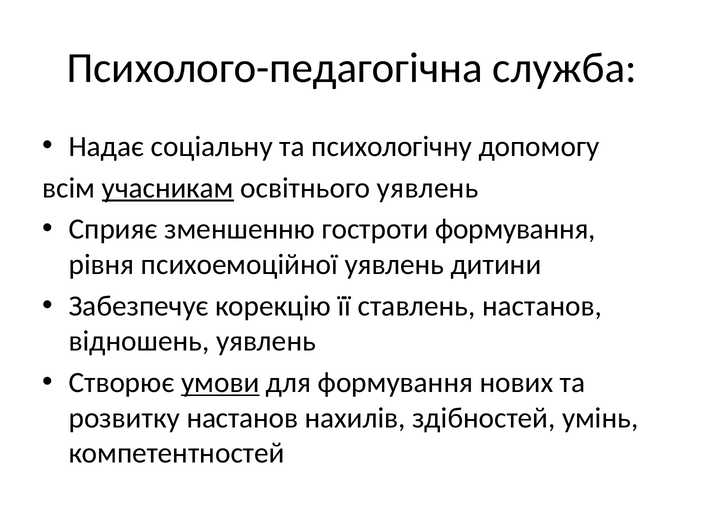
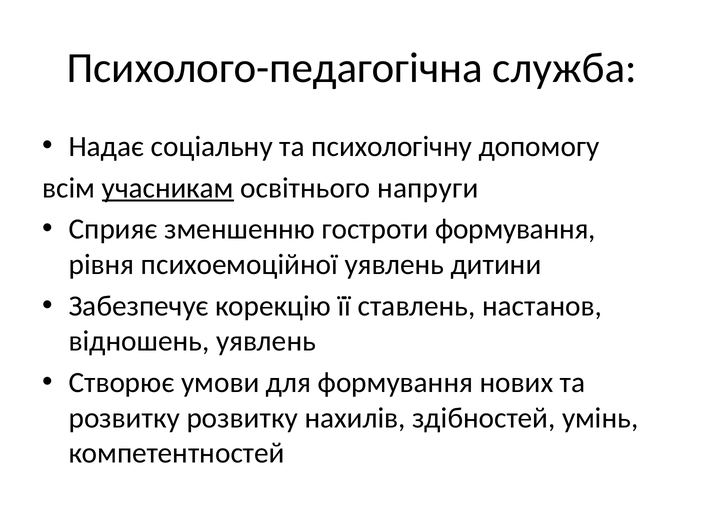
освітнього уявлень: уявлень -> напруги (428, 188)
умови underline: present -> none (220, 383)
розвитку настанов: настанов -> розвитку (242, 418)
